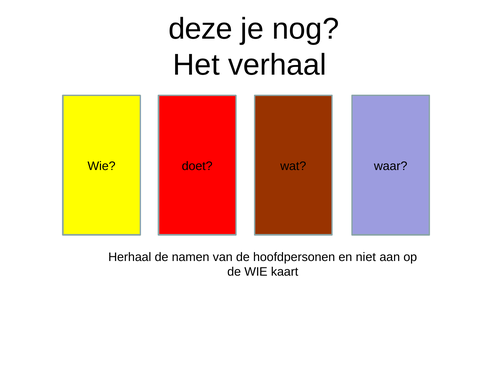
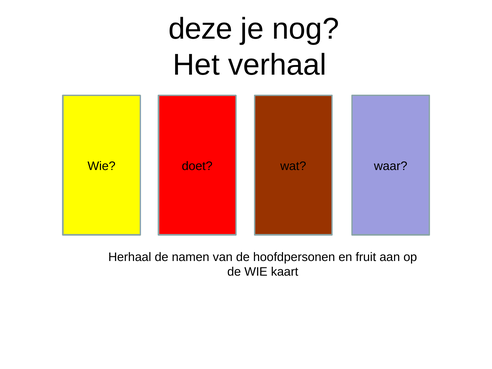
niet: niet -> fruit (366, 257)
